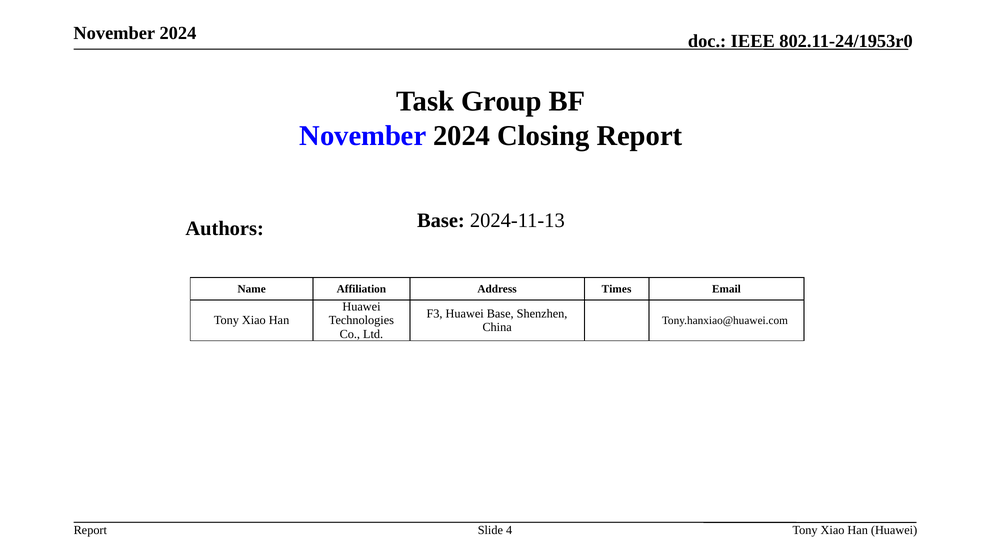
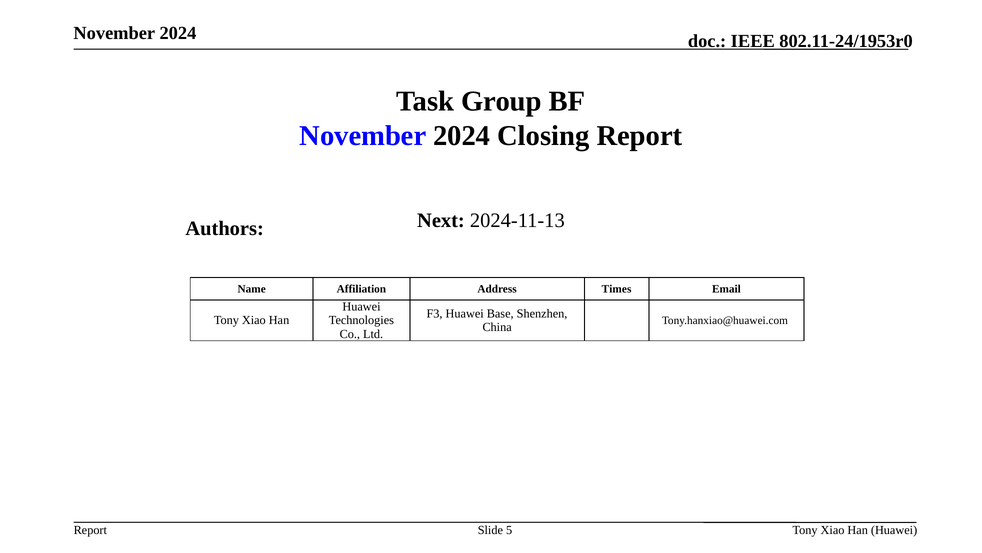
Base: Base -> Next (441, 220)
4: 4 -> 5 (509, 530)
